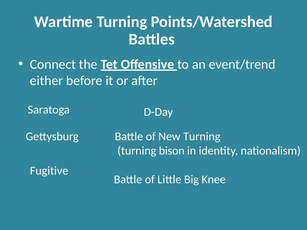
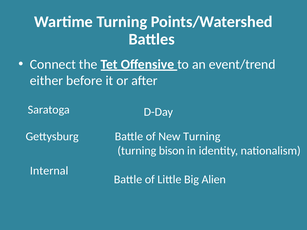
Fugitive: Fugitive -> Internal (49, 171)
Knee: Knee -> Alien (214, 180)
